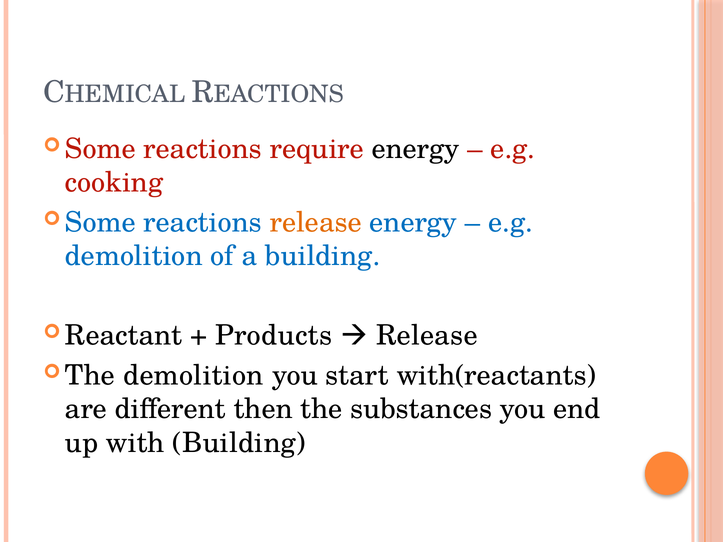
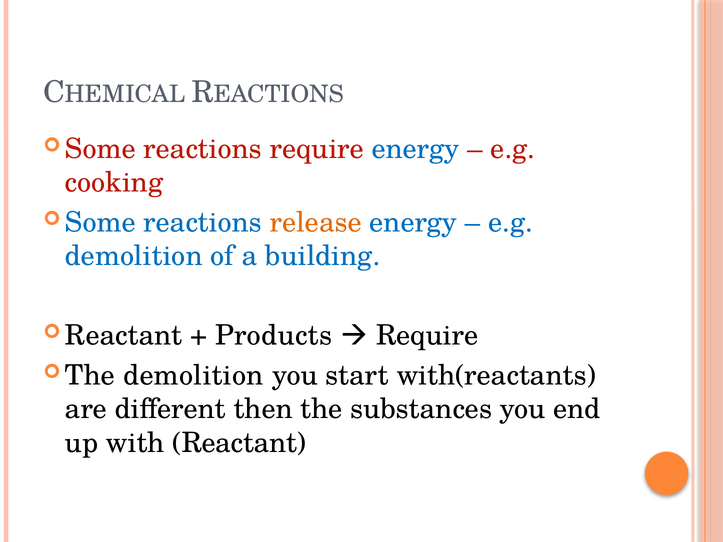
energy colour: black -> blue (415, 149)
Release: Release -> Require (427, 336)
with Building: Building -> Reactant (239, 443)
